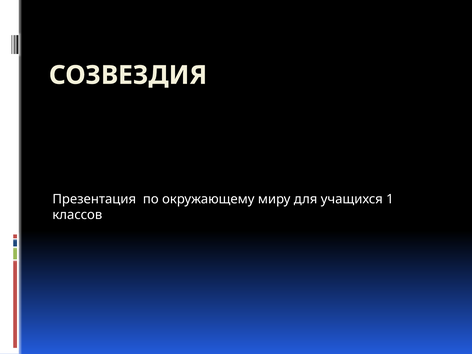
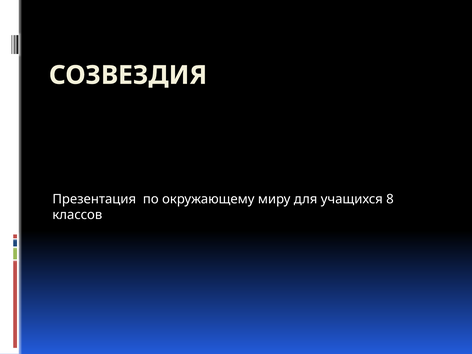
1: 1 -> 8 (390, 199)
